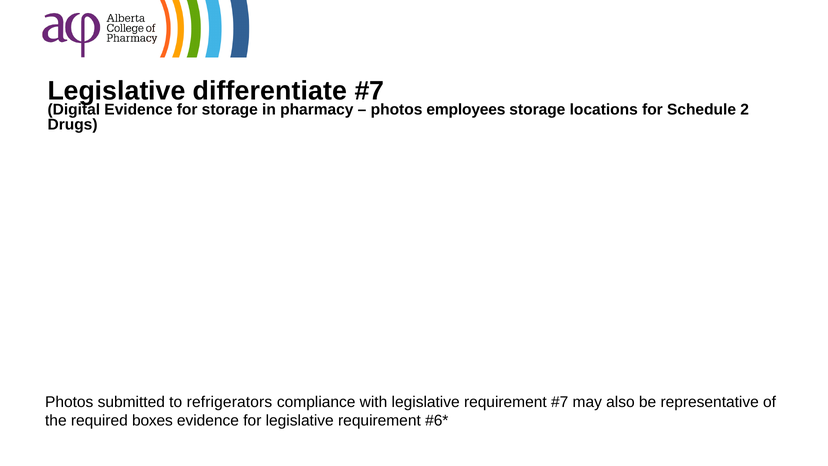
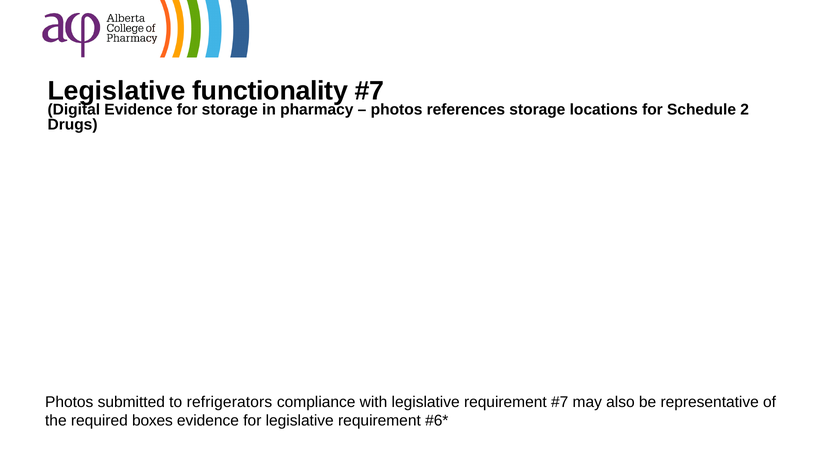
differentiate: differentiate -> functionality (270, 91)
employees: employees -> references (466, 110)
